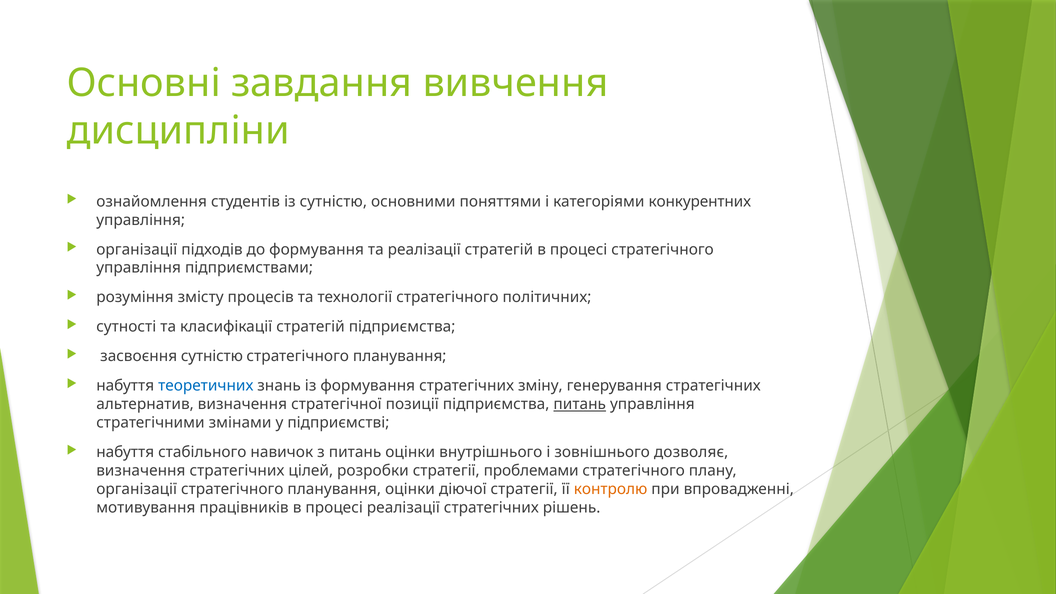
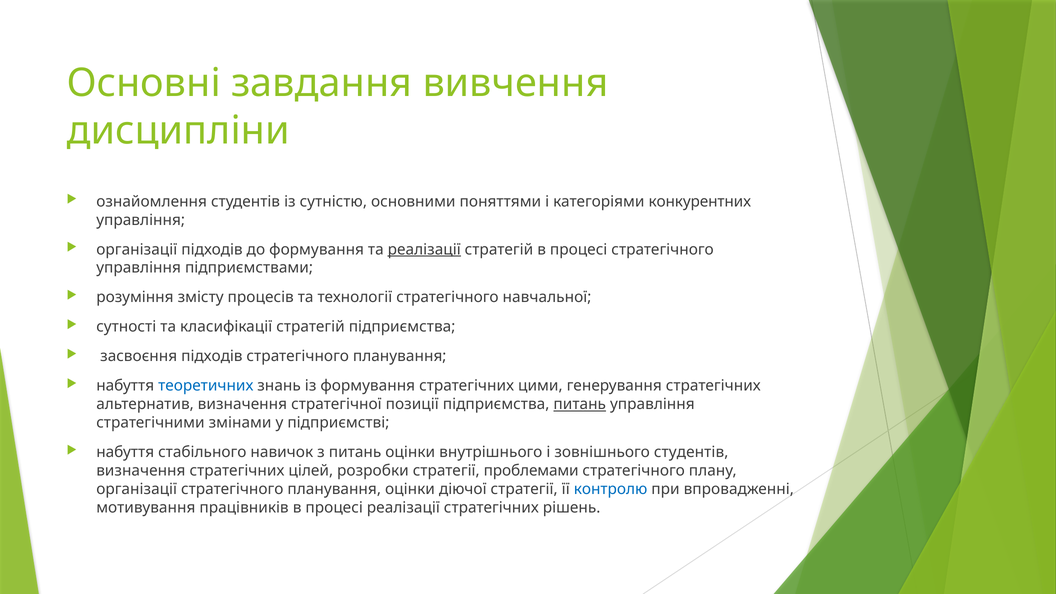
реалізації underline: none -> present (424, 249)
політичних: політичних -> навчальної (547, 297)
засвоєння сутністю: сутністю -> підходів (212, 356)
зміну: зміну -> цими (540, 386)
зовнішнього дозволяє: дозволяє -> студентів (691, 452)
контролю colour: orange -> blue (611, 489)
